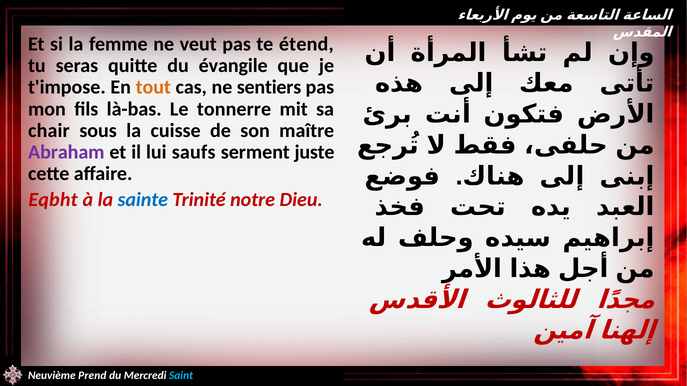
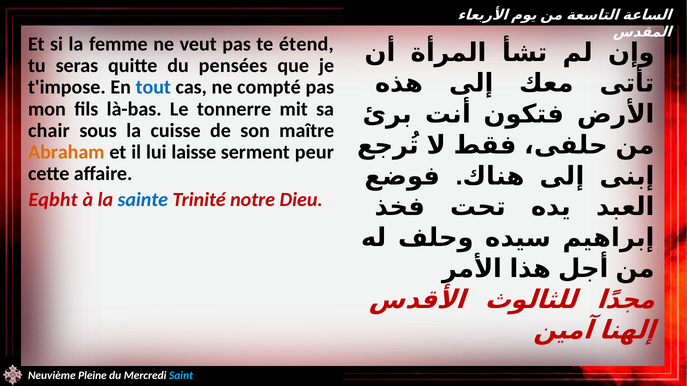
évangile: évangile -> pensées (233, 66)
tout colour: orange -> blue (153, 87)
sentiers: sentiers -> compté (269, 87)
Abraham colour: purple -> orange (66, 152)
saufs: saufs -> laisse (194, 152)
juste: juste -> peur (314, 152)
Prend: Prend -> Pleine (92, 376)
